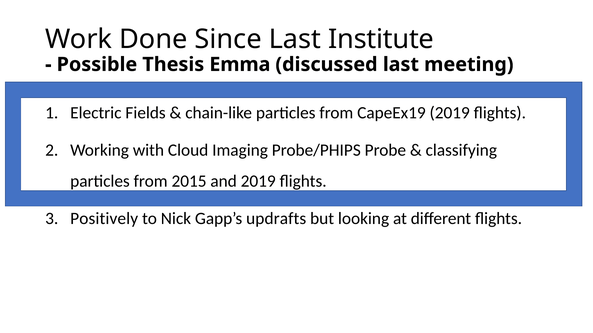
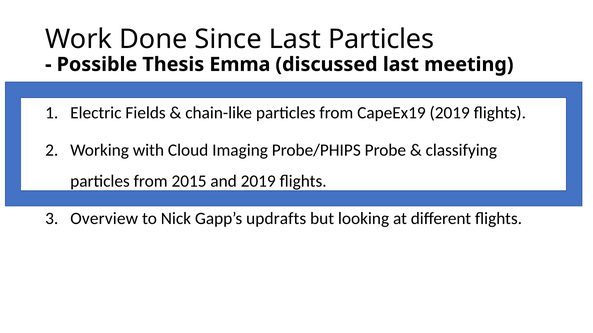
Last Institute: Institute -> Particles (381, 39)
Positively: Positively -> Overview (104, 219)
